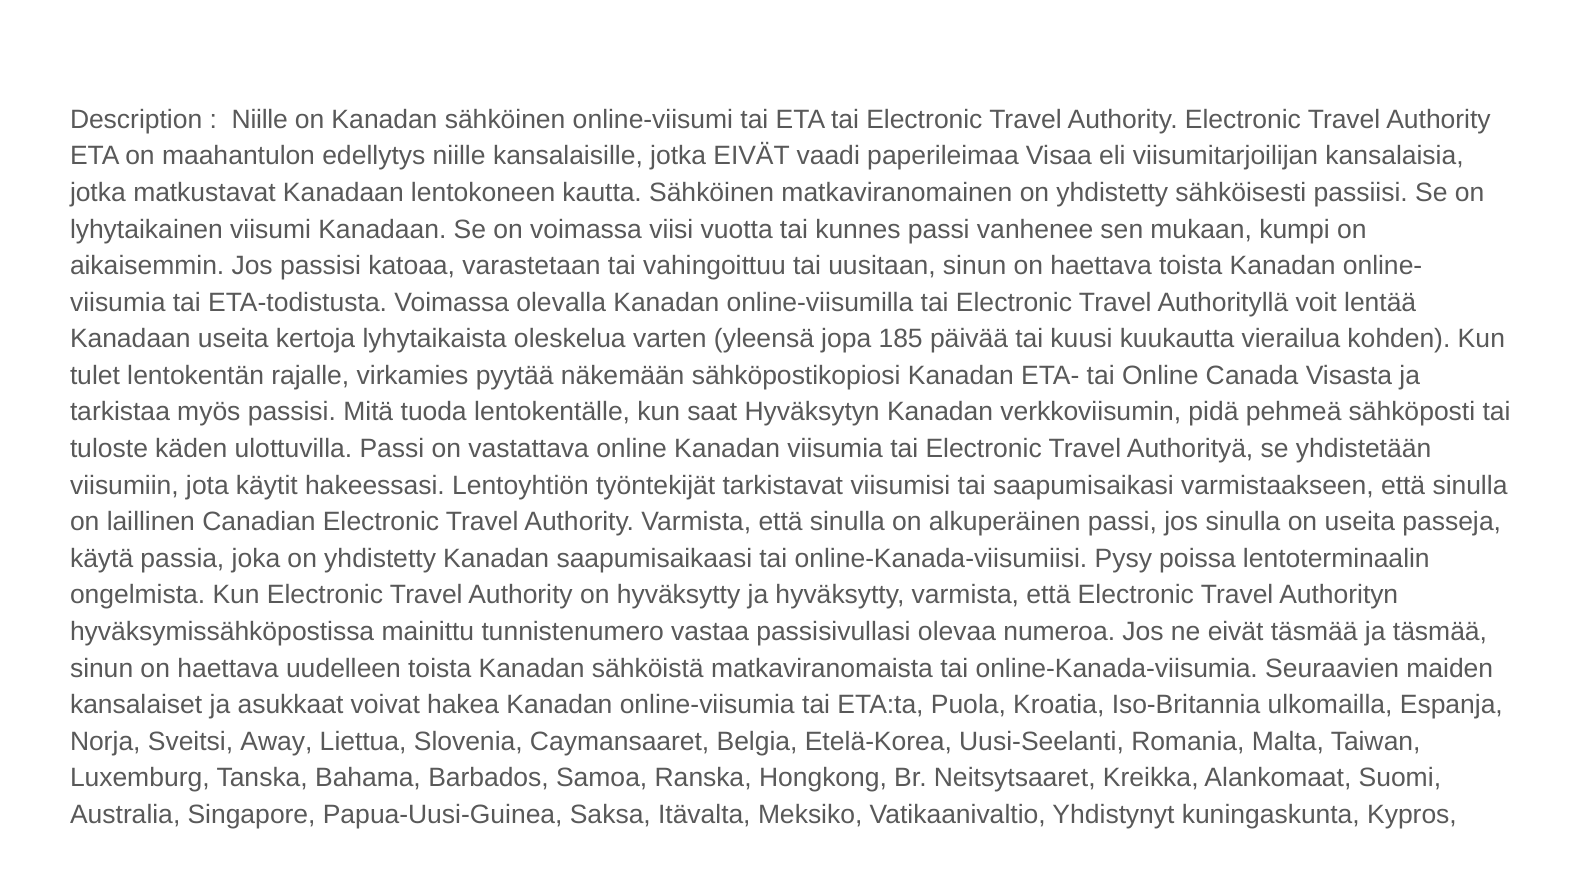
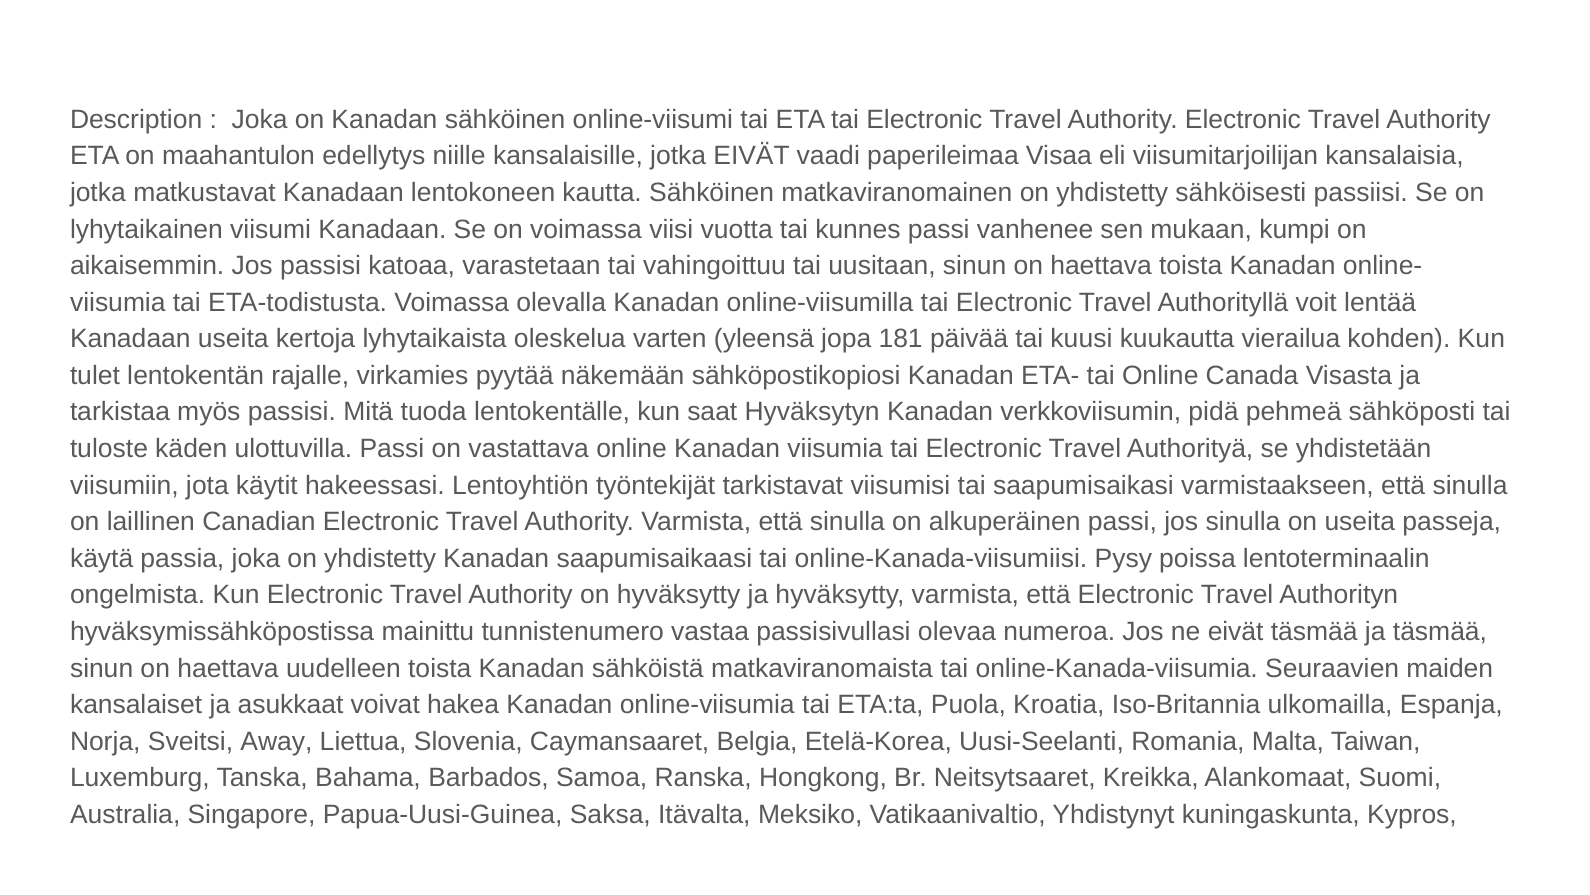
Niille: Niille -> Joka (260, 119)
185: 185 -> 181 (901, 339)
